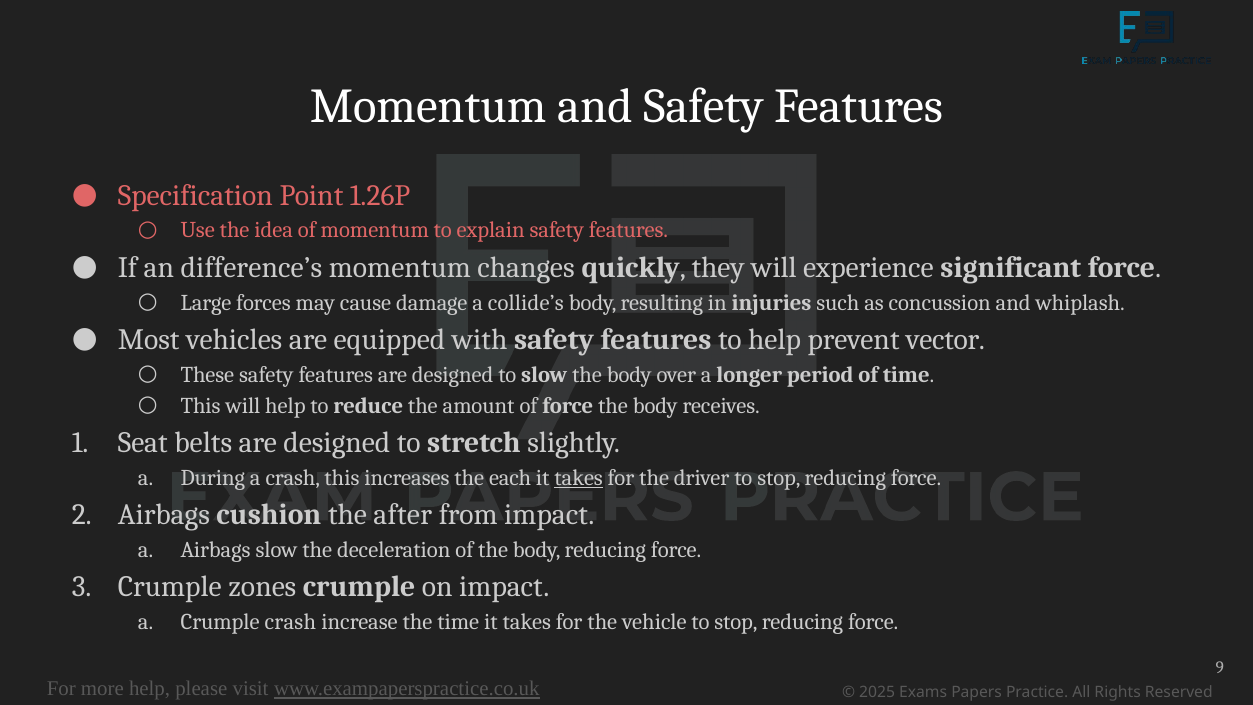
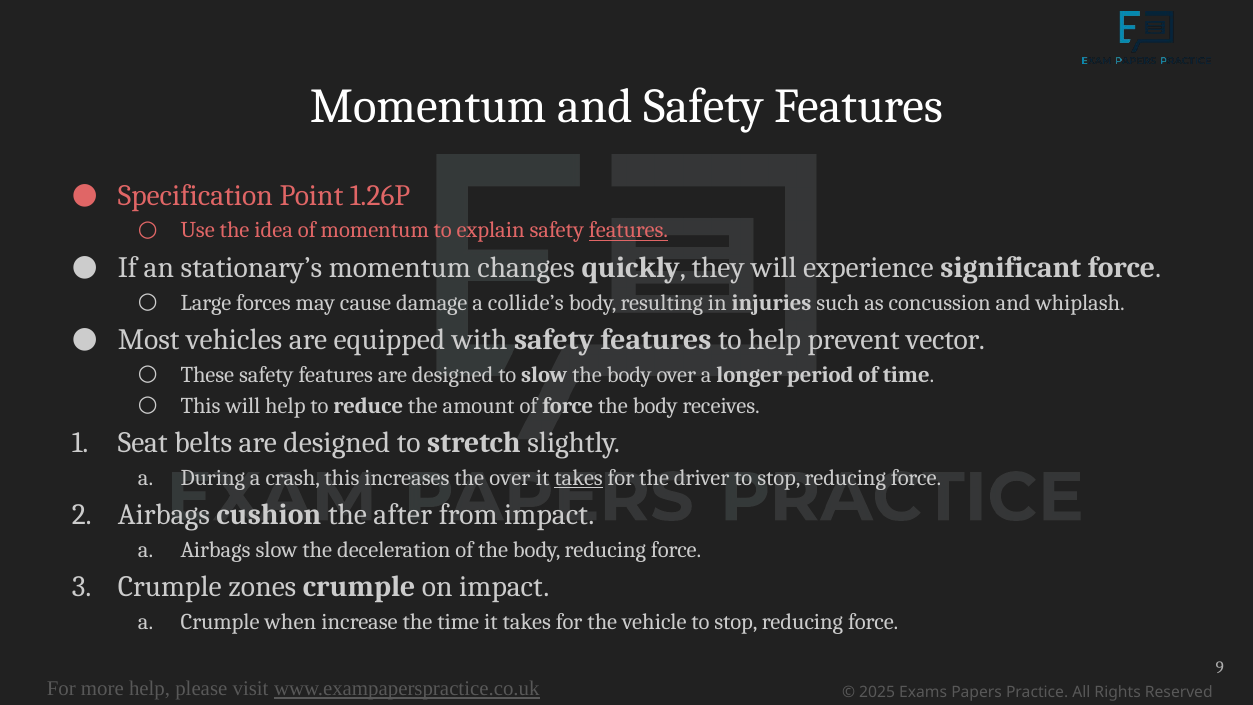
features underline: none -> present (628, 230)
difference’s: difference’s -> stationary’s (251, 268)
the each: each -> over (510, 478)
Crumple crash: crash -> when (290, 622)
